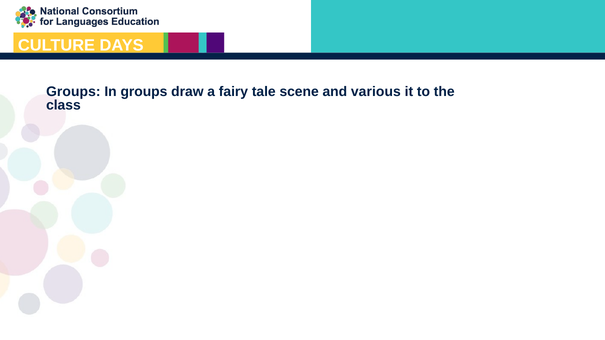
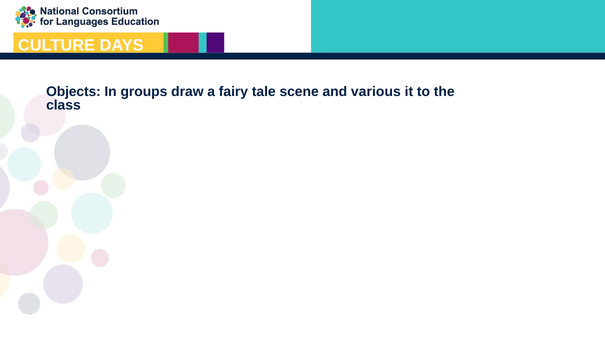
Groups: Groups -> Objects (73, 92)
